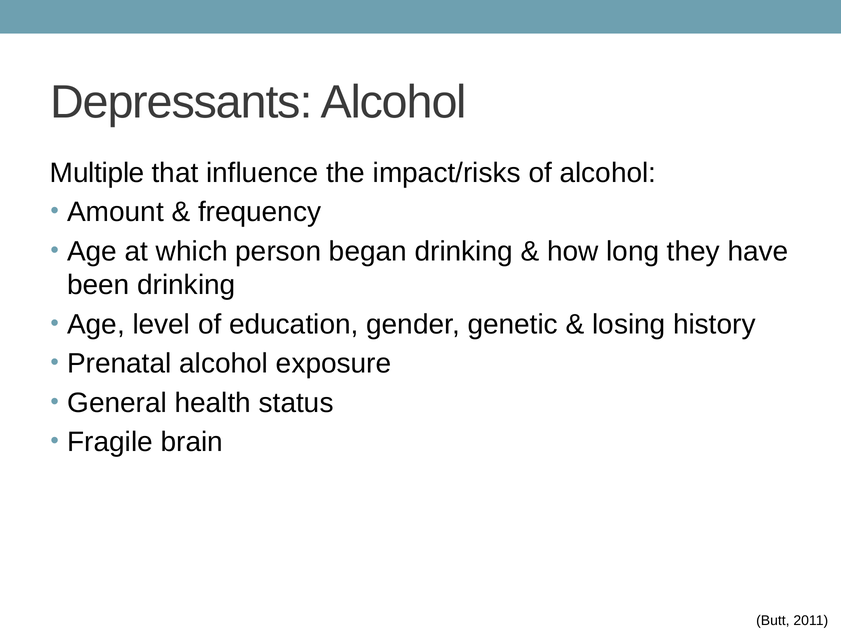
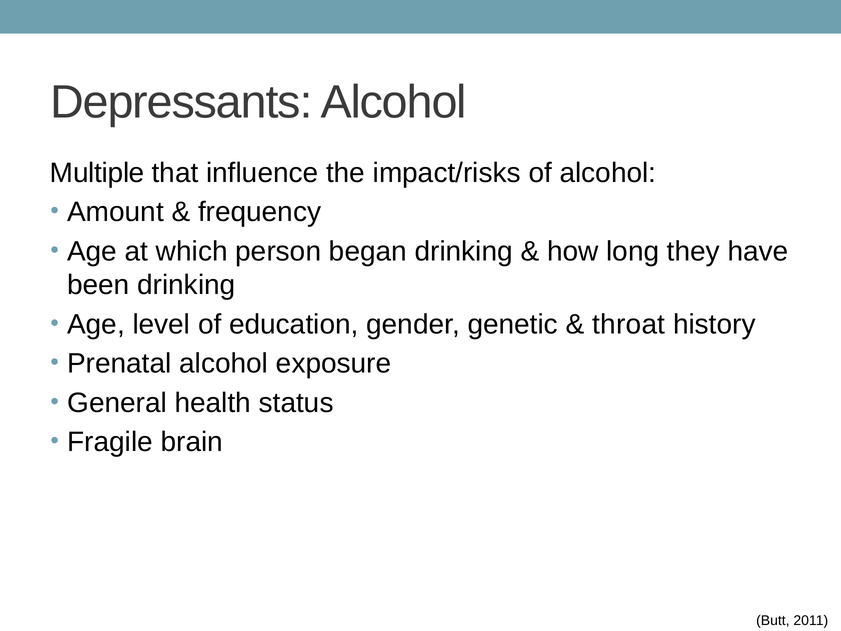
losing: losing -> throat (629, 324)
